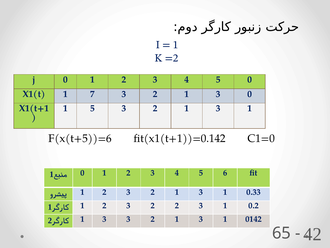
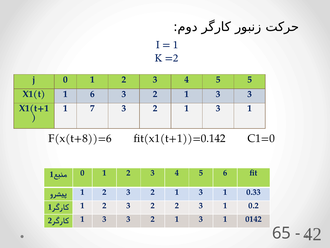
5 0: 0 -> 5 (250, 79)
1 7: 7 -> 6 (92, 94)
0: 0 -> 3 (250, 94)
1 5: 5 -> 7 (92, 108)
F(x(t+5))=6: F(x(t+5))=6 -> F(x(t+8))=6 (80, 138)
